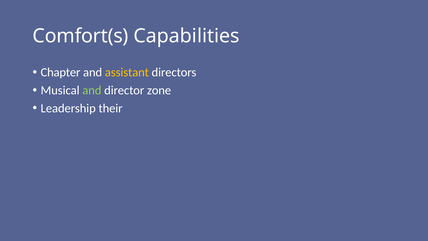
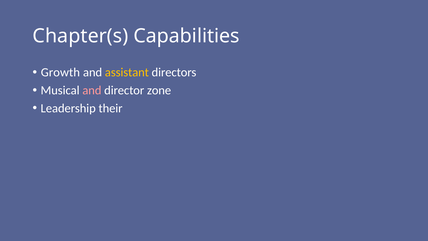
Comfort(s: Comfort(s -> Chapter(s (80, 36)
Chapter: Chapter -> Growth (60, 72)
and colour: light green -> pink (92, 90)
